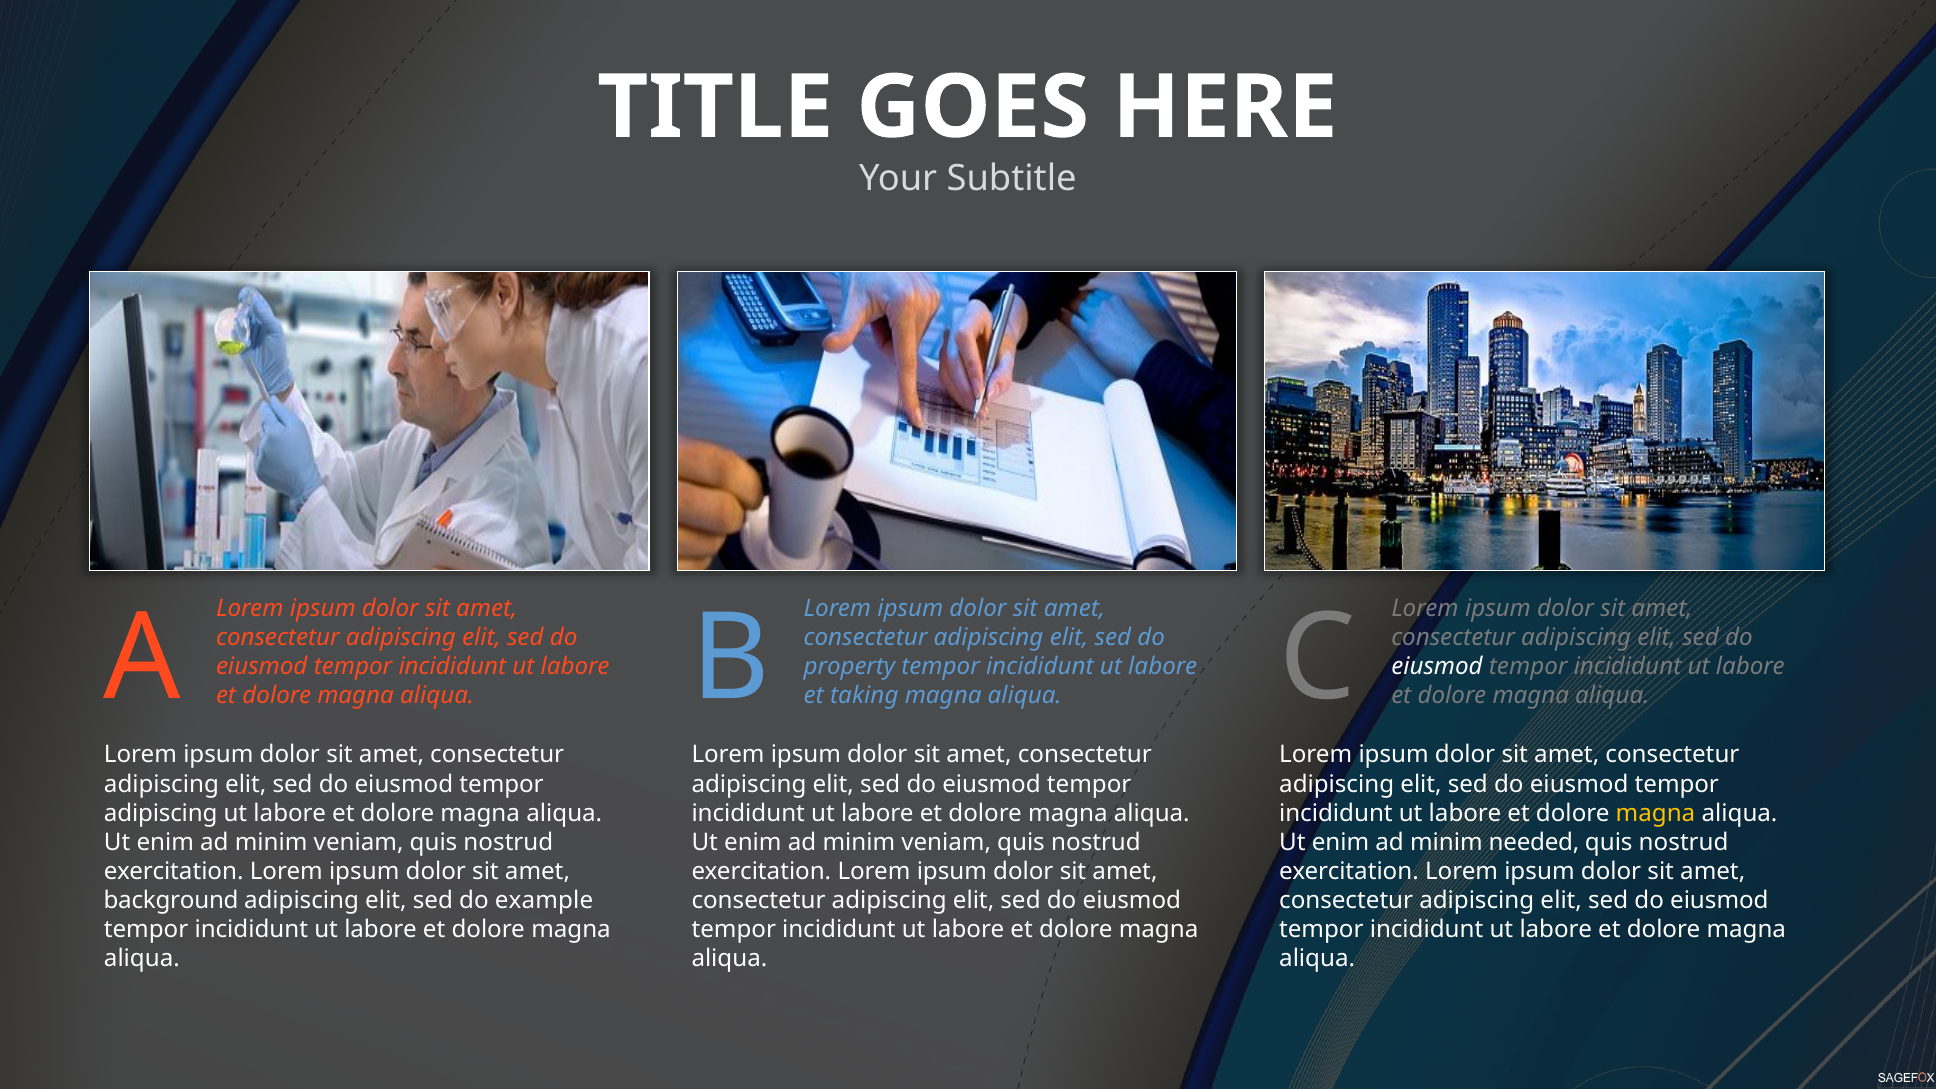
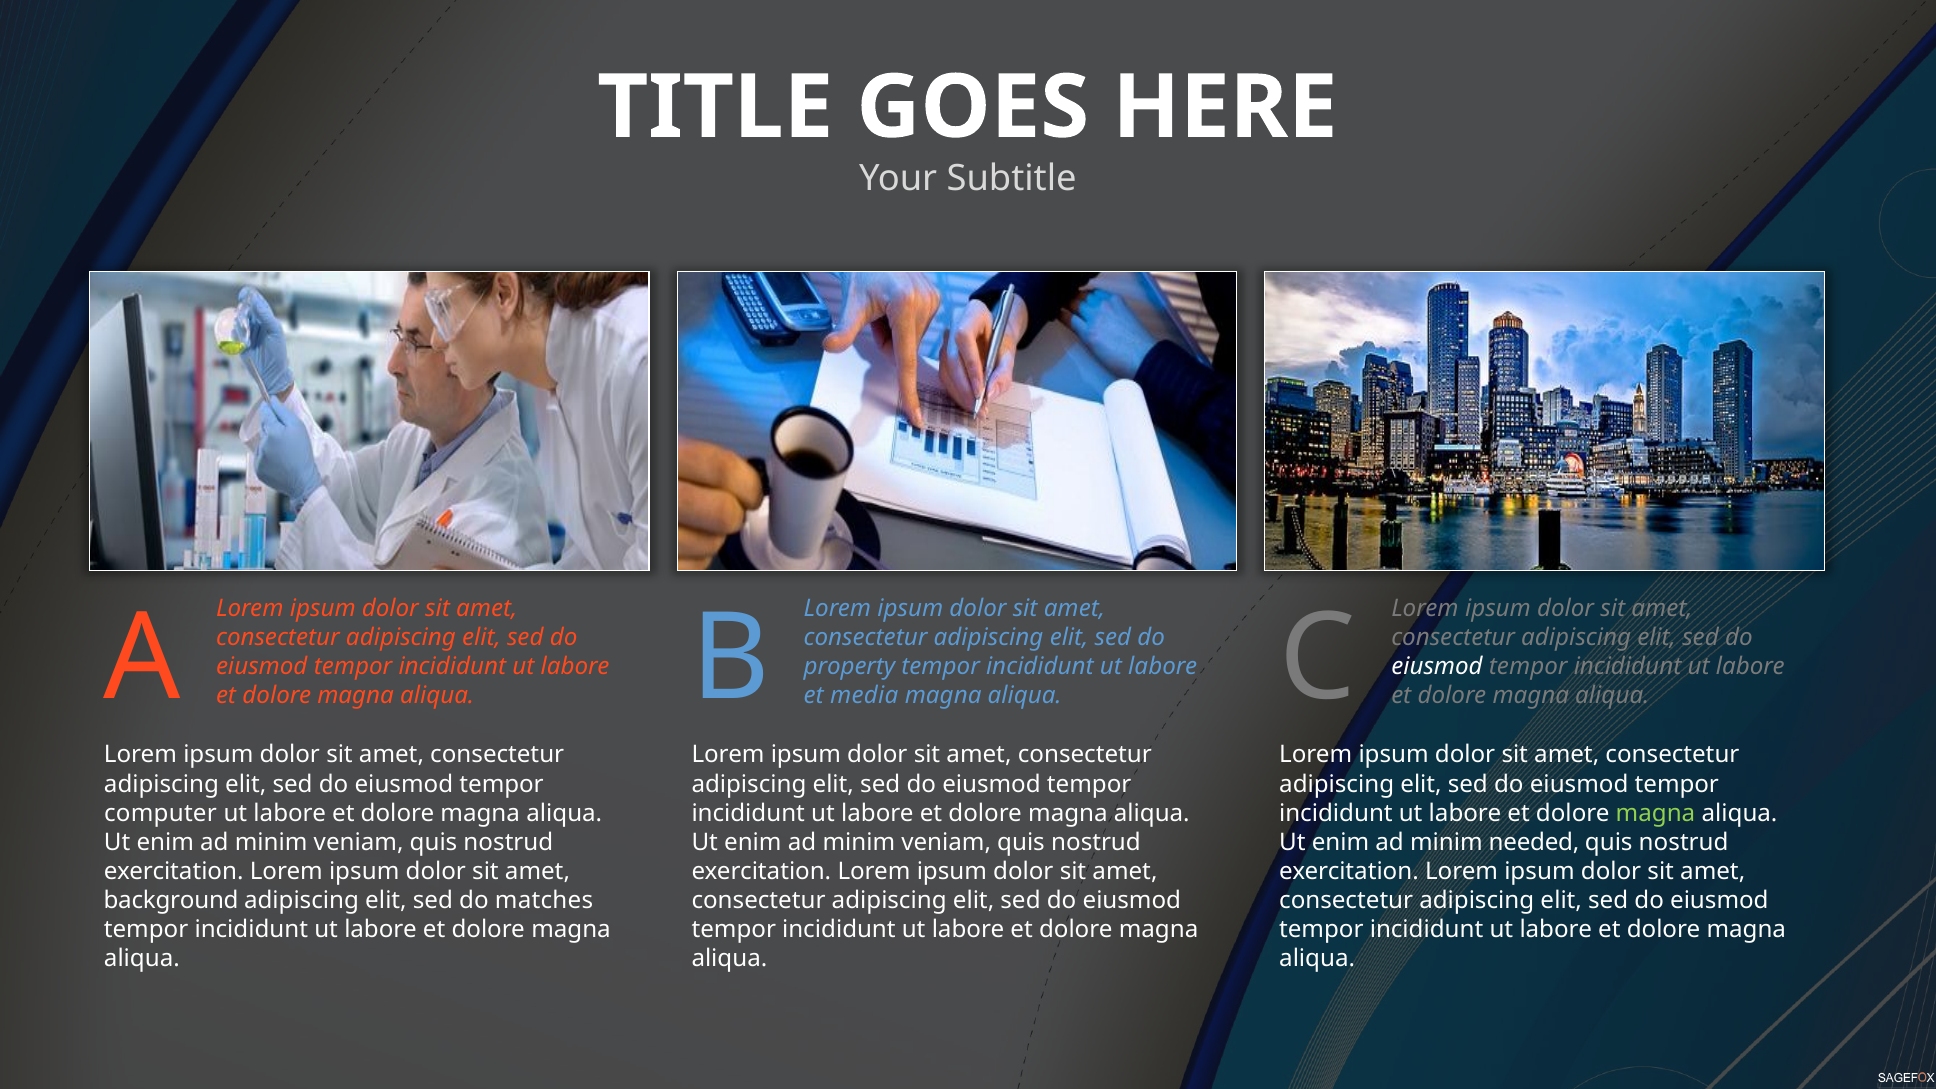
taking: taking -> media (864, 696)
adipiscing: adipiscing -> computer (160, 813)
magna colour: yellow -> light green (1655, 813)
example: example -> matches (544, 900)
